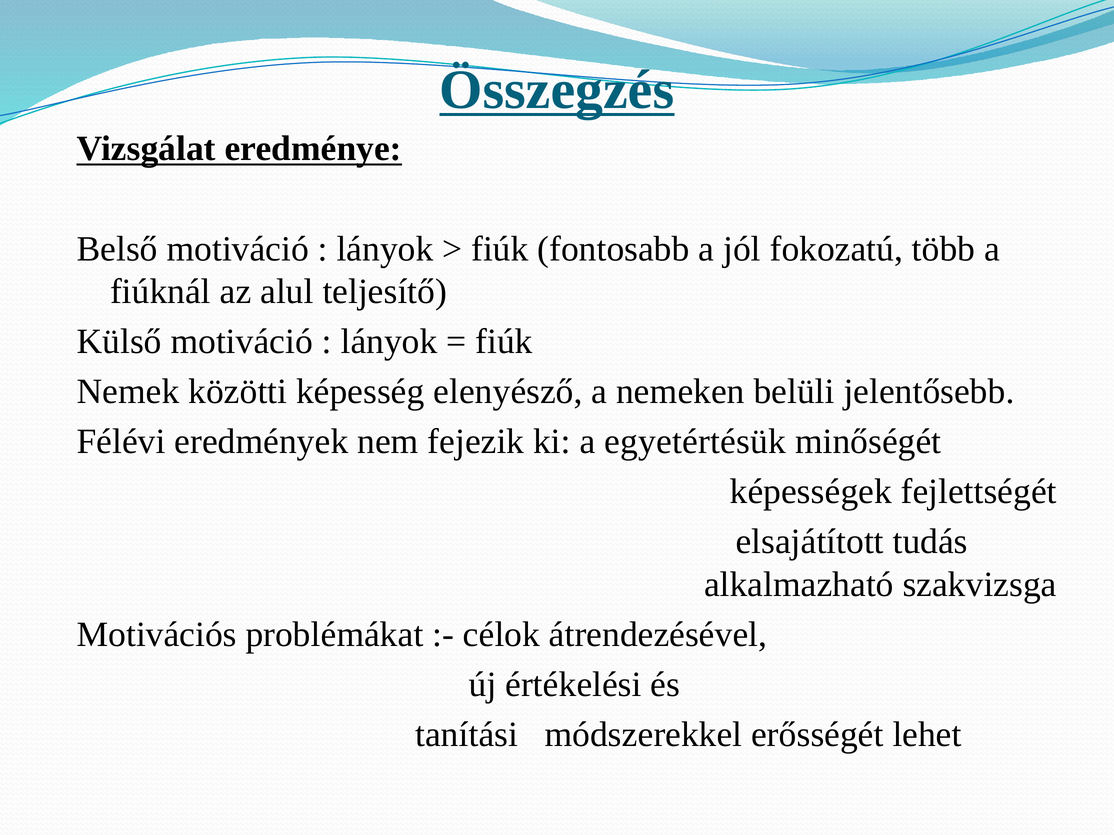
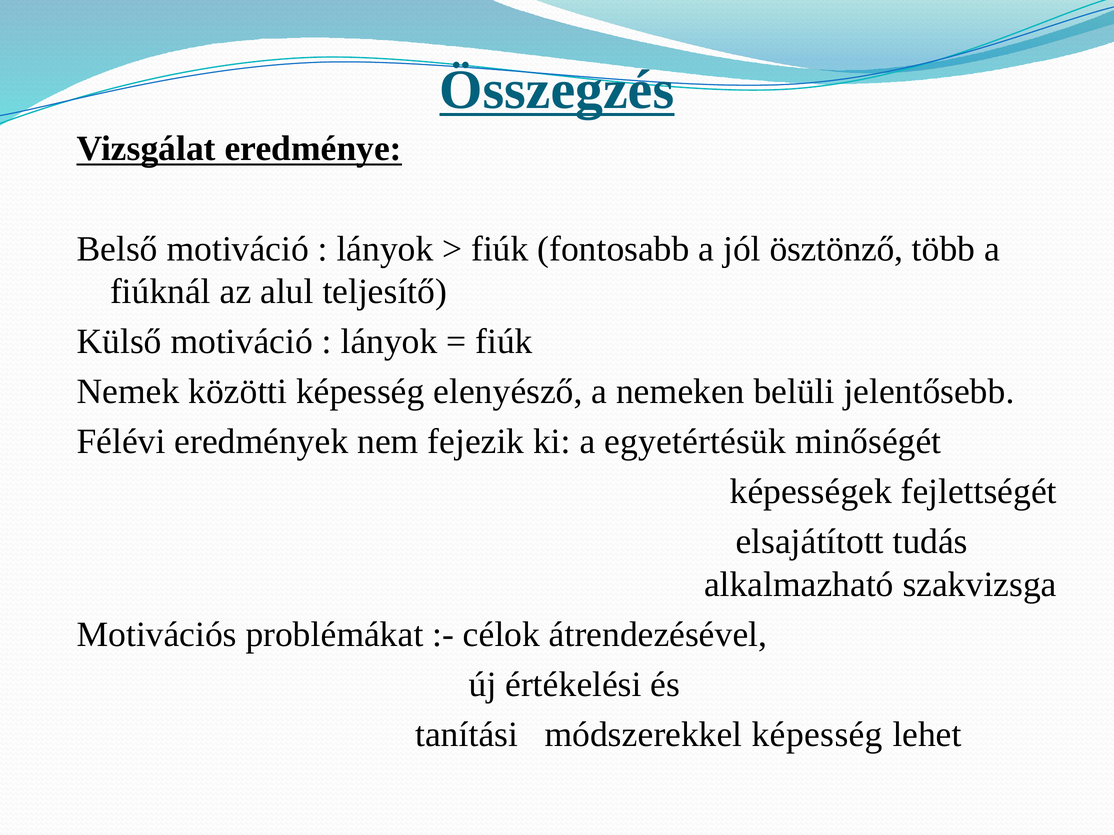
fokozatú: fokozatú -> ösztönző (836, 249)
módszerekkel erősségét: erősségét -> képesség (817, 735)
